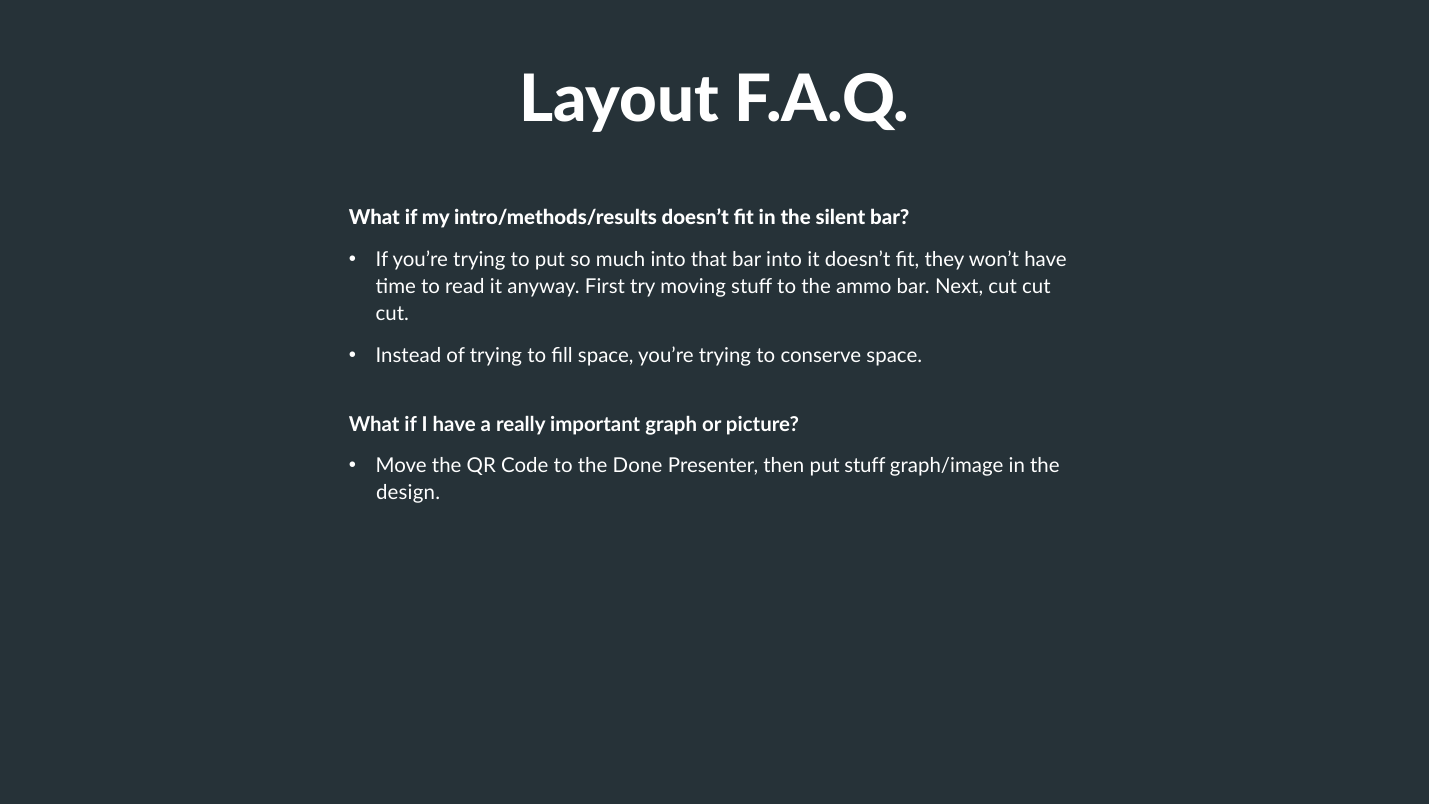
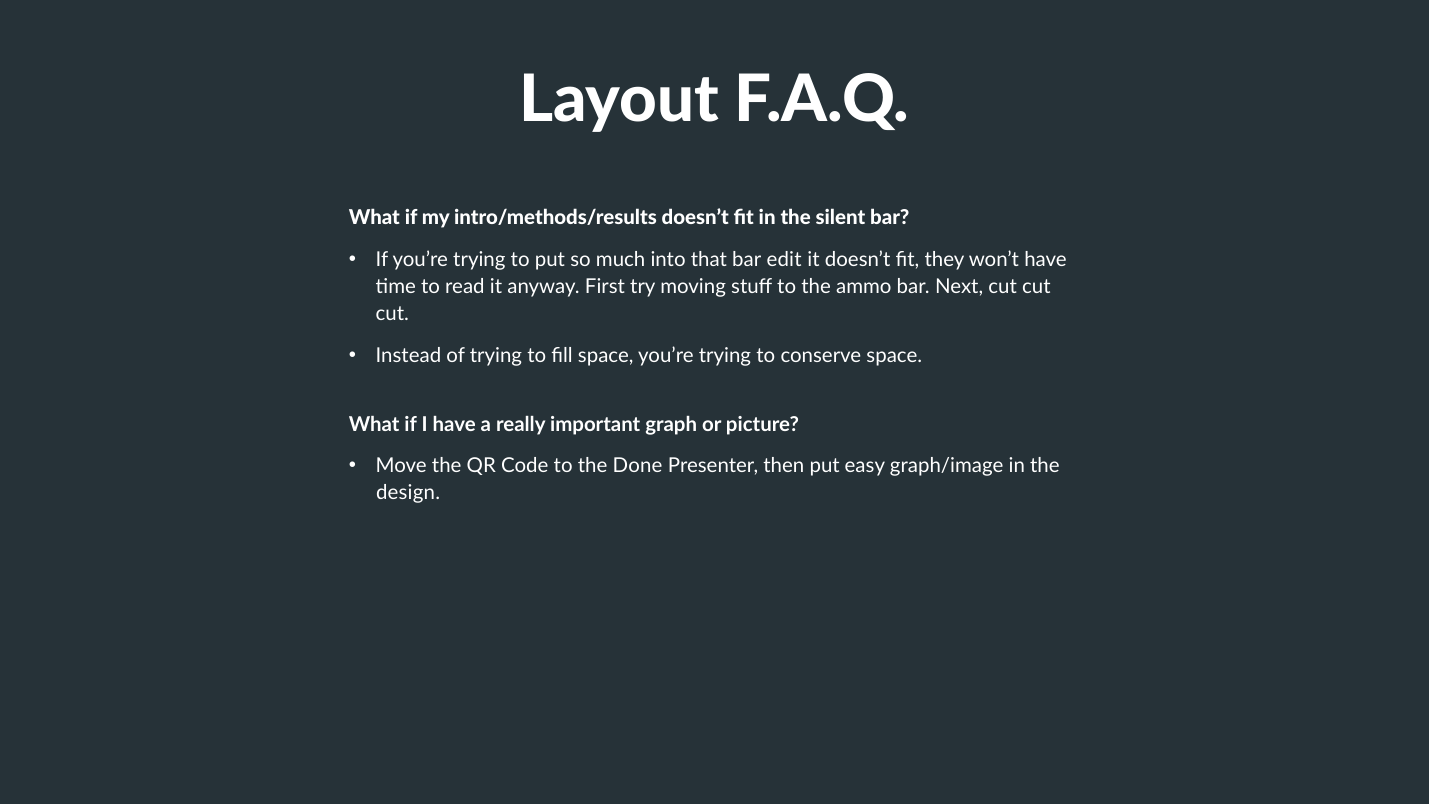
bar into: into -> edit (784, 259)
put stuff: stuff -> easy (865, 466)
